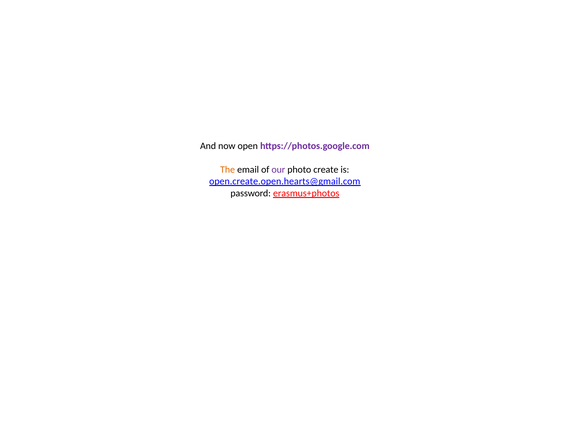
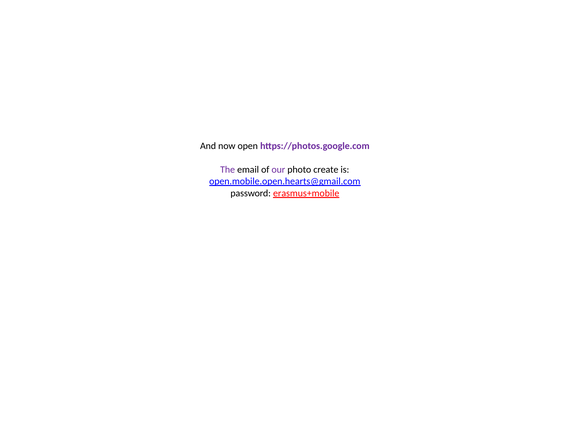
The colour: orange -> purple (228, 170)
open.create.open.hearts@gmail.com: open.create.open.hearts@gmail.com -> open.mobile.open.hearts@gmail.com (285, 181)
erasmus+photos: erasmus+photos -> erasmus+mobile (306, 193)
